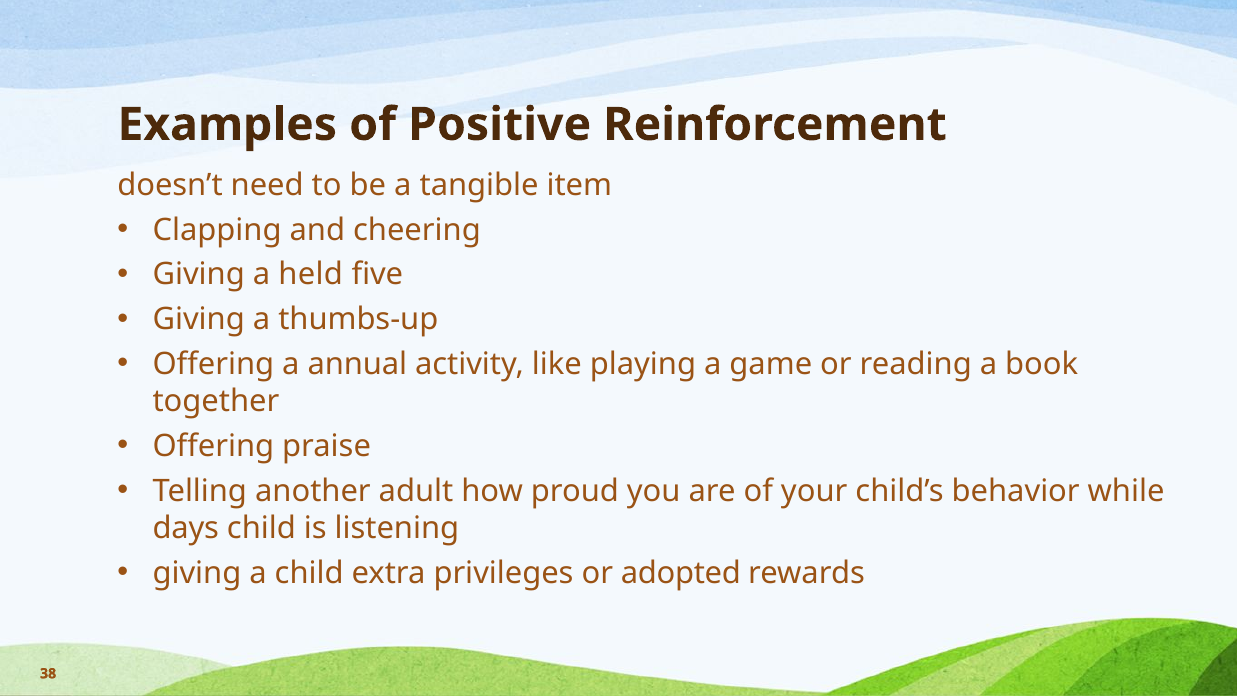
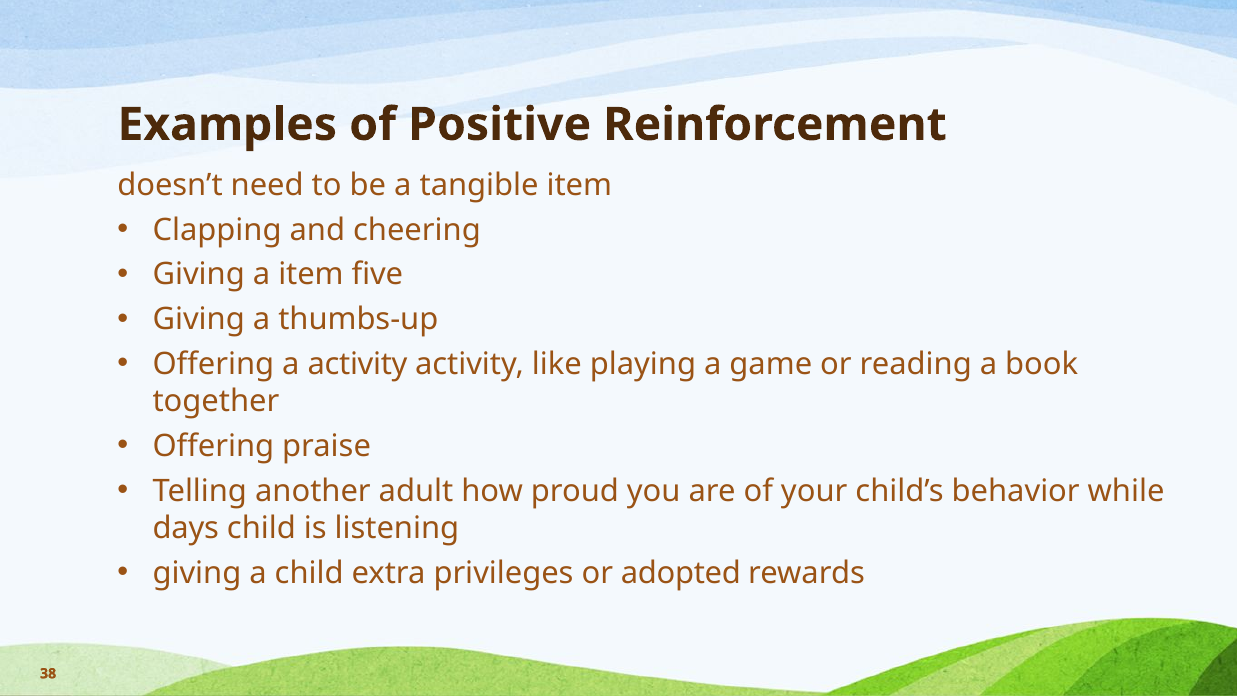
a held: held -> item (311, 275)
a annual: annual -> activity (357, 364)
